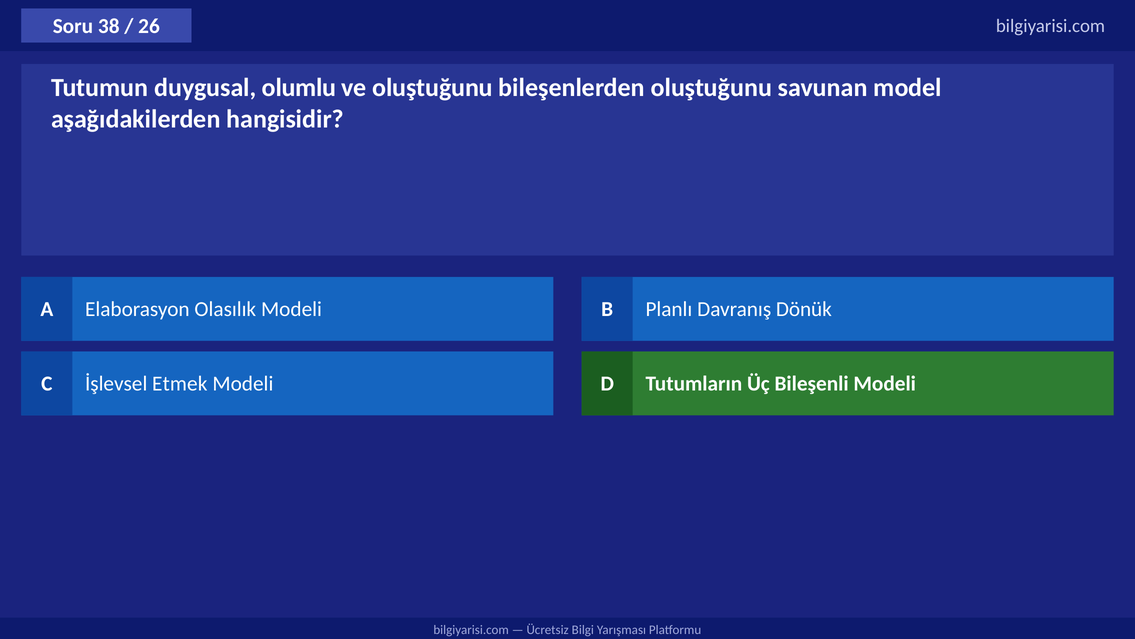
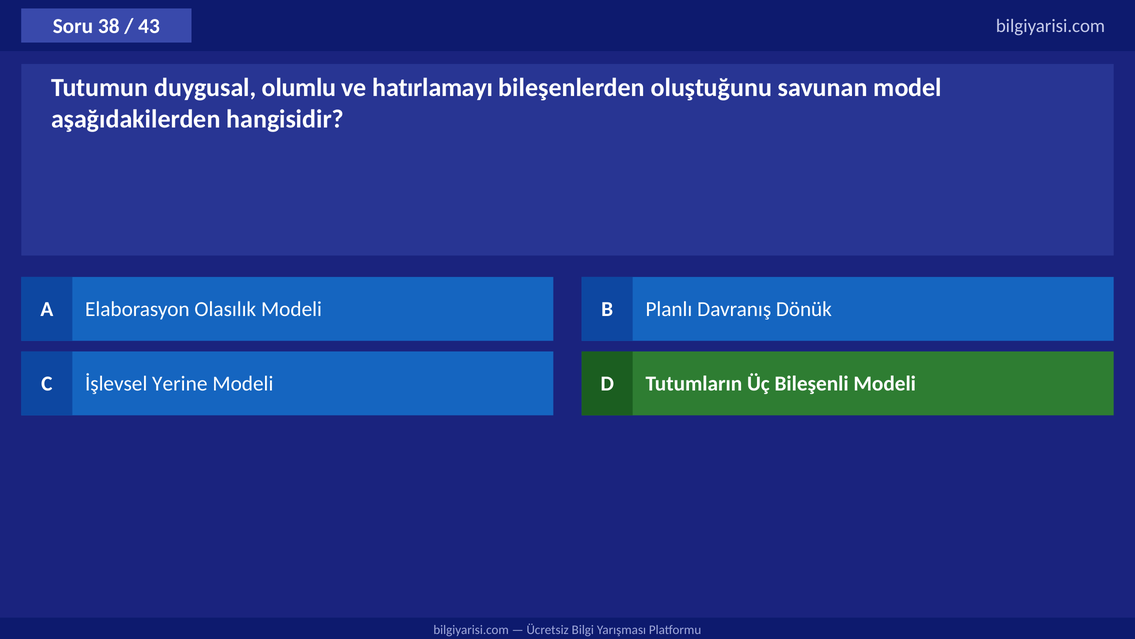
26: 26 -> 43 (149, 26)
ve oluştuğunu: oluştuğunu -> hatırlamayı (433, 87)
Etmek: Etmek -> Yerine (180, 383)
